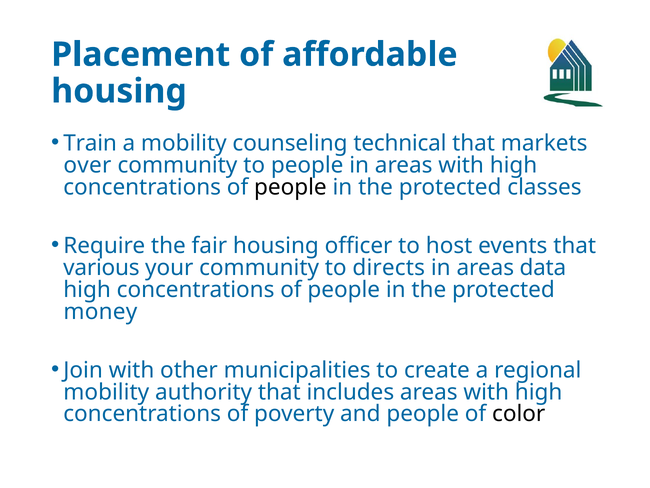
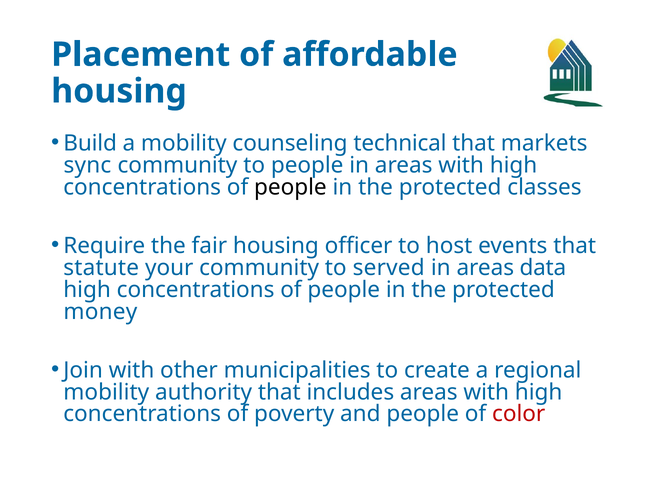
Train: Train -> Build (90, 143)
over: over -> sync (87, 165)
various: various -> statute (101, 267)
directs: directs -> served (389, 267)
color colour: black -> red (519, 414)
